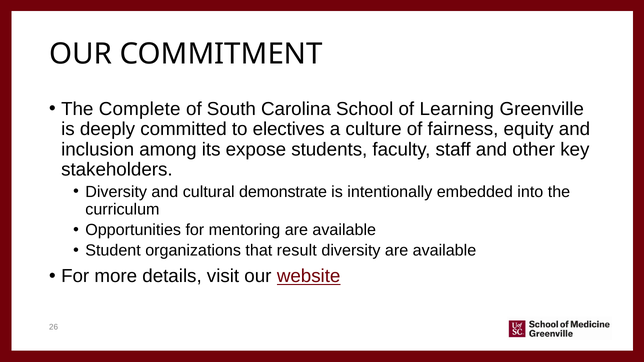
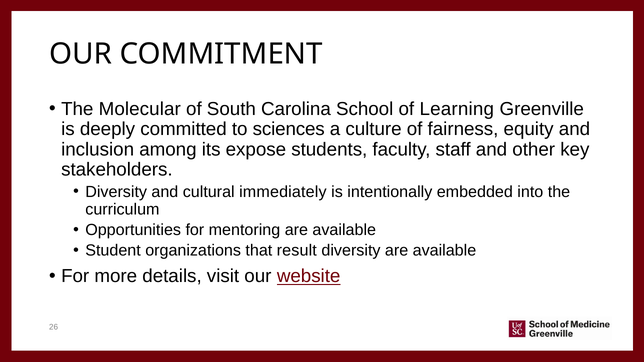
Complete: Complete -> Molecular (140, 109)
electives: electives -> sciences (289, 129)
demonstrate: demonstrate -> immediately (283, 192)
